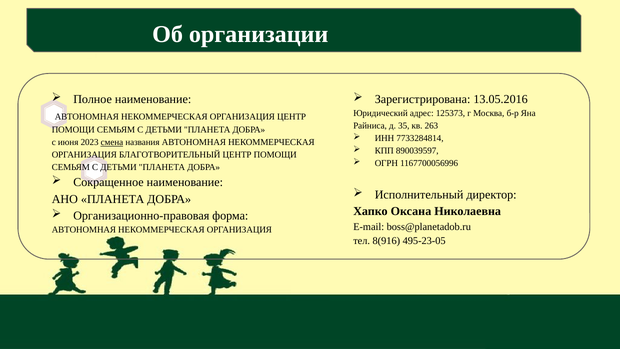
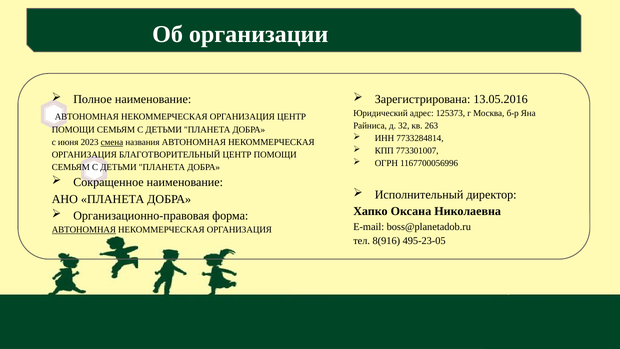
35: 35 -> 32 (404, 126)
890039597: 890039597 -> 773301007 (417, 151)
АВТОНОМНАЯ underline: none -> present (84, 230)
